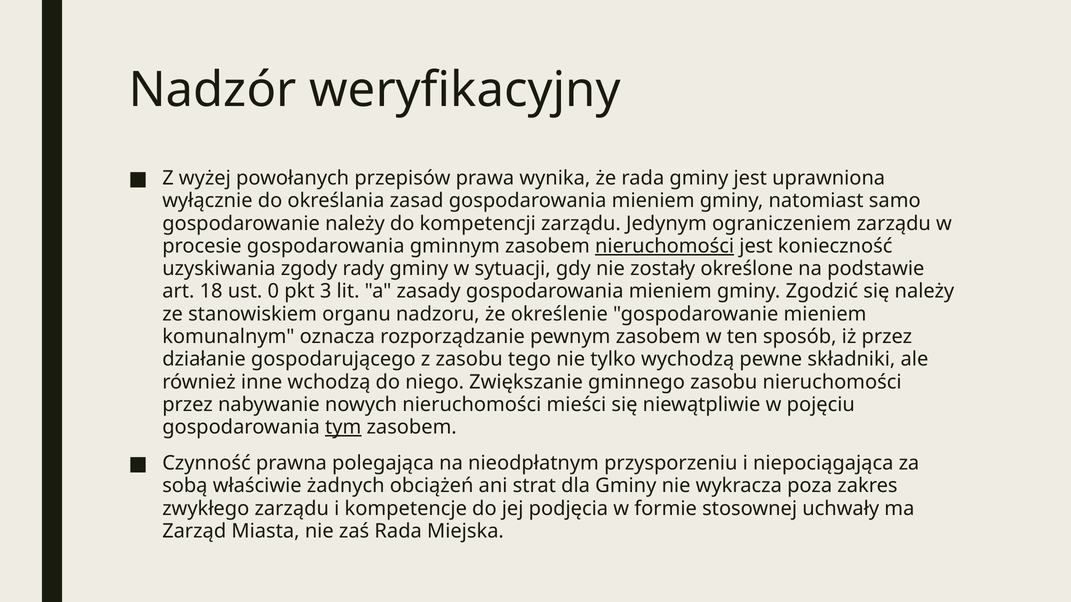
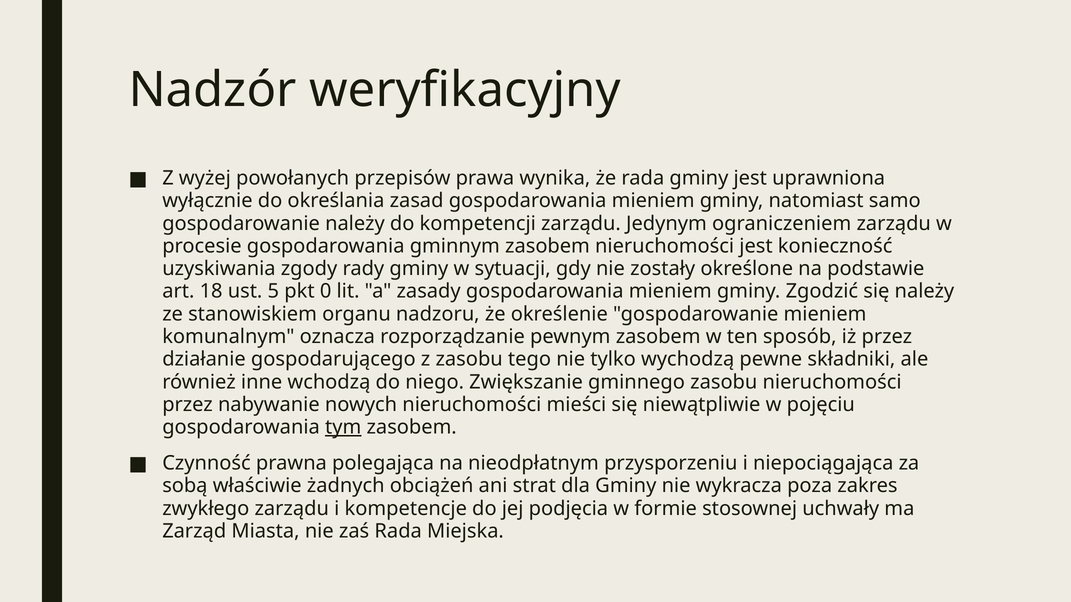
nieruchomości underline: present -> none (665, 246)
0: 0 -> 5 (273, 292)
3: 3 -> 0 (326, 292)
